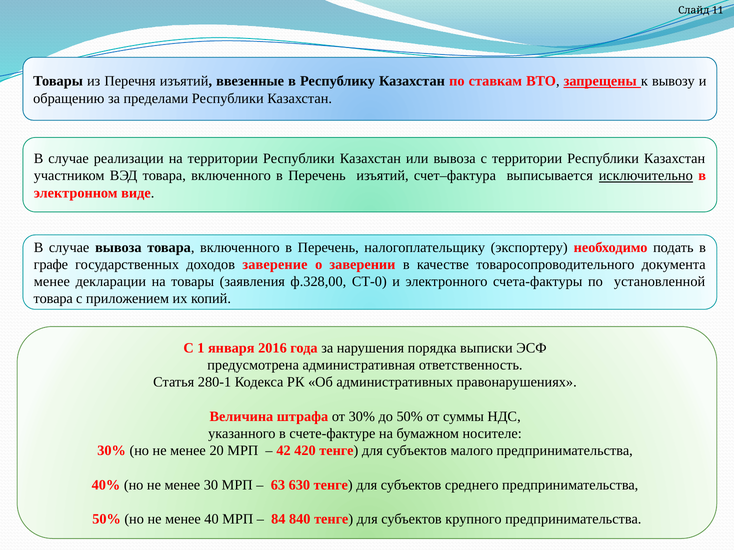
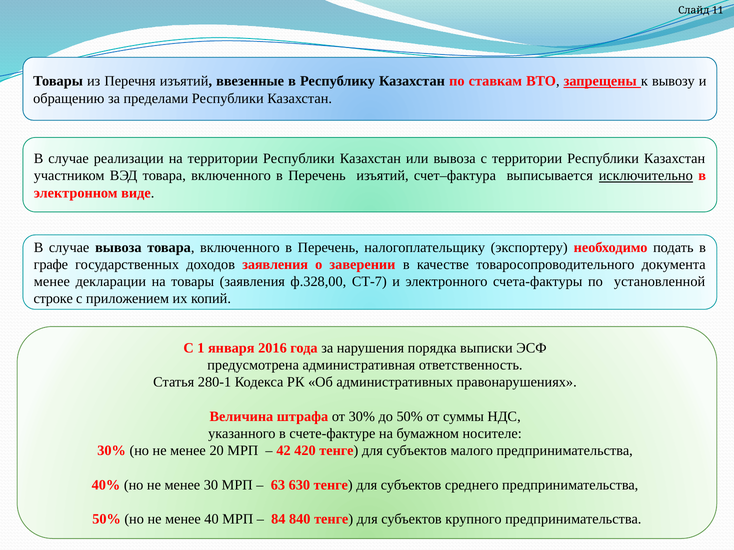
доходов заверение: заверение -> заявления (275, 265)
СТ-0: СТ-0 -> СТ-7 (369, 282)
товара: товара -> строке (53, 299)
